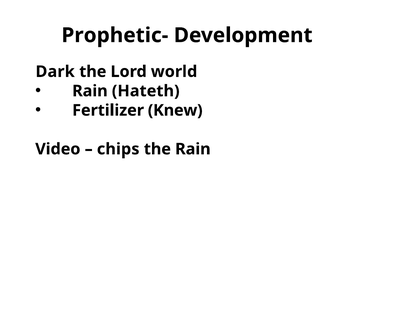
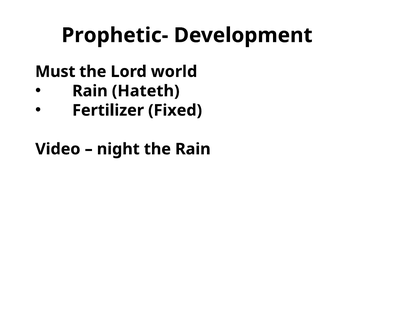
Dark: Dark -> Must (55, 72)
Knew: Knew -> Fixed (175, 110)
chips: chips -> night (118, 149)
